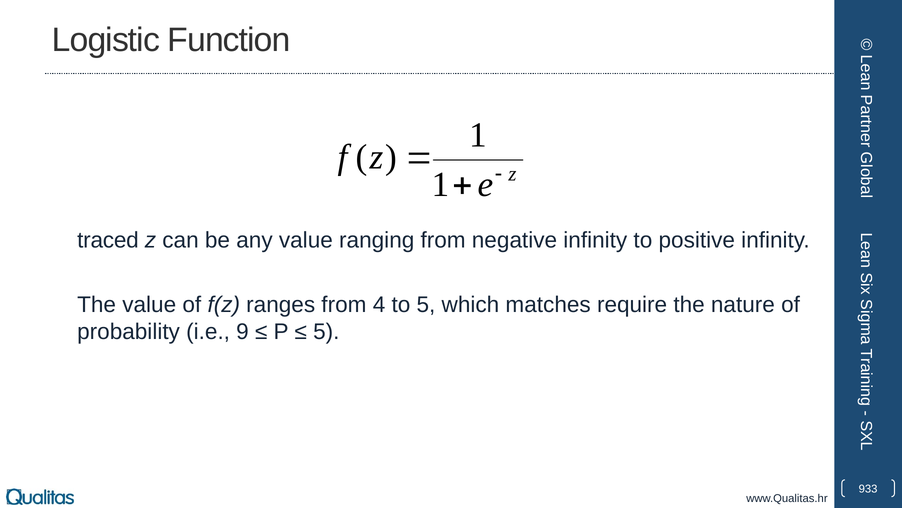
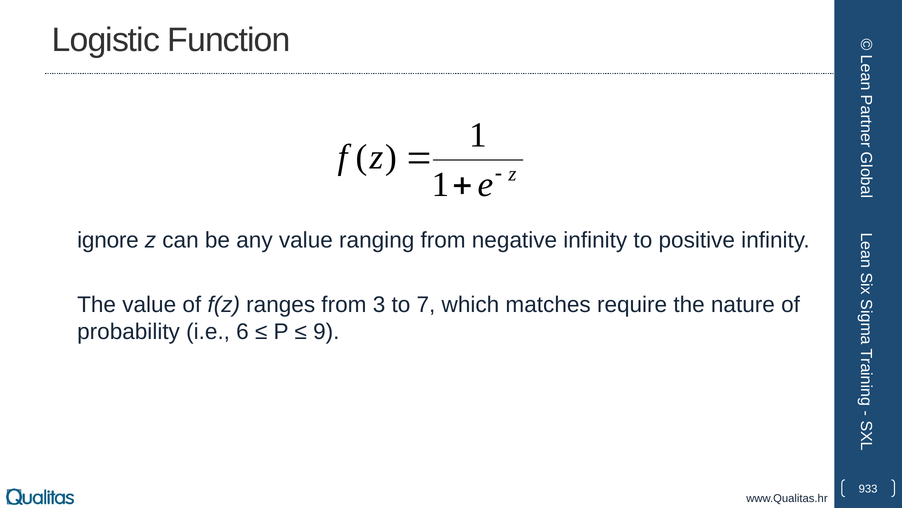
traced: traced -> ignore (108, 240)
4: 4 -> 3 (379, 305)
to 5: 5 -> 7 (426, 305)
9: 9 -> 6 (242, 332)
5: 5 -> 9 (326, 332)
